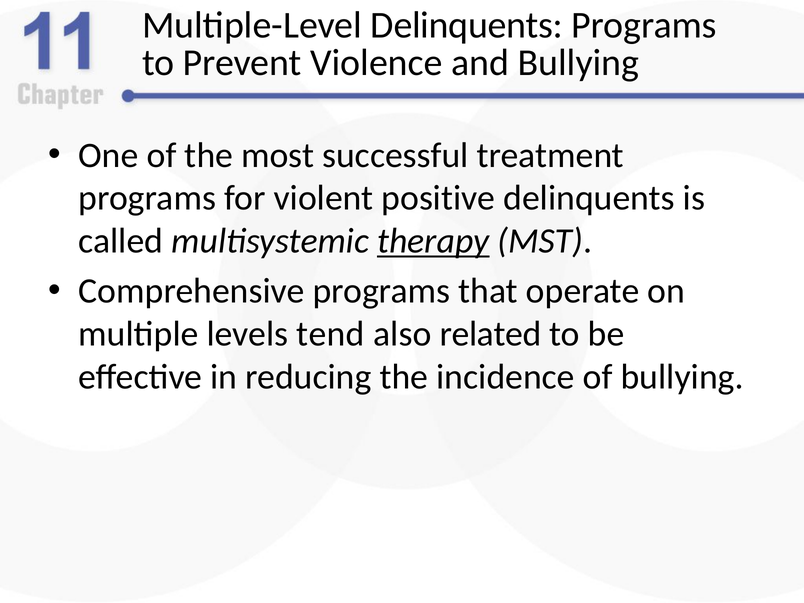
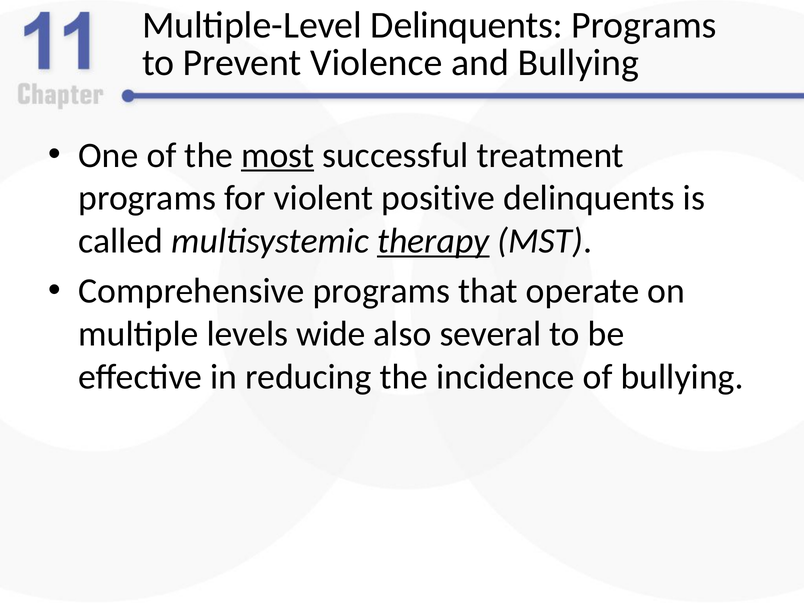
most underline: none -> present (278, 155)
tend: tend -> wide (331, 334)
related: related -> several (491, 334)
